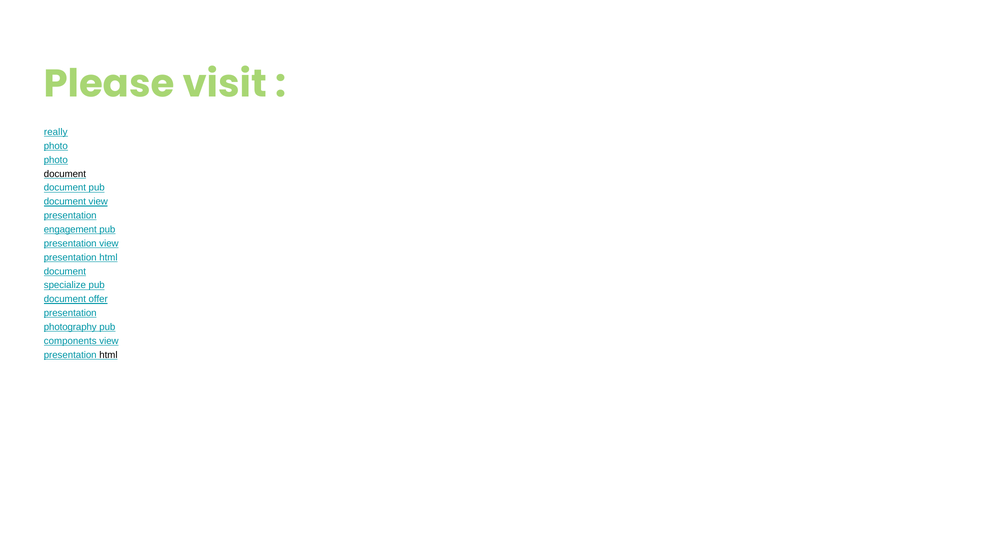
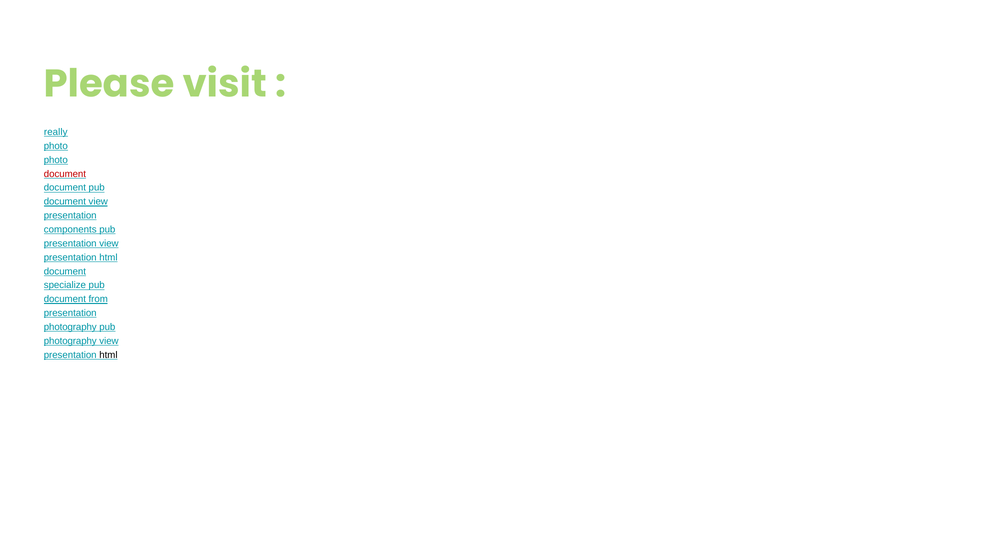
document colour: black -> red (65, 174)
engagement: engagement -> components (70, 230)
offer: offer -> from (98, 299)
components: components -> photography (70, 341)
